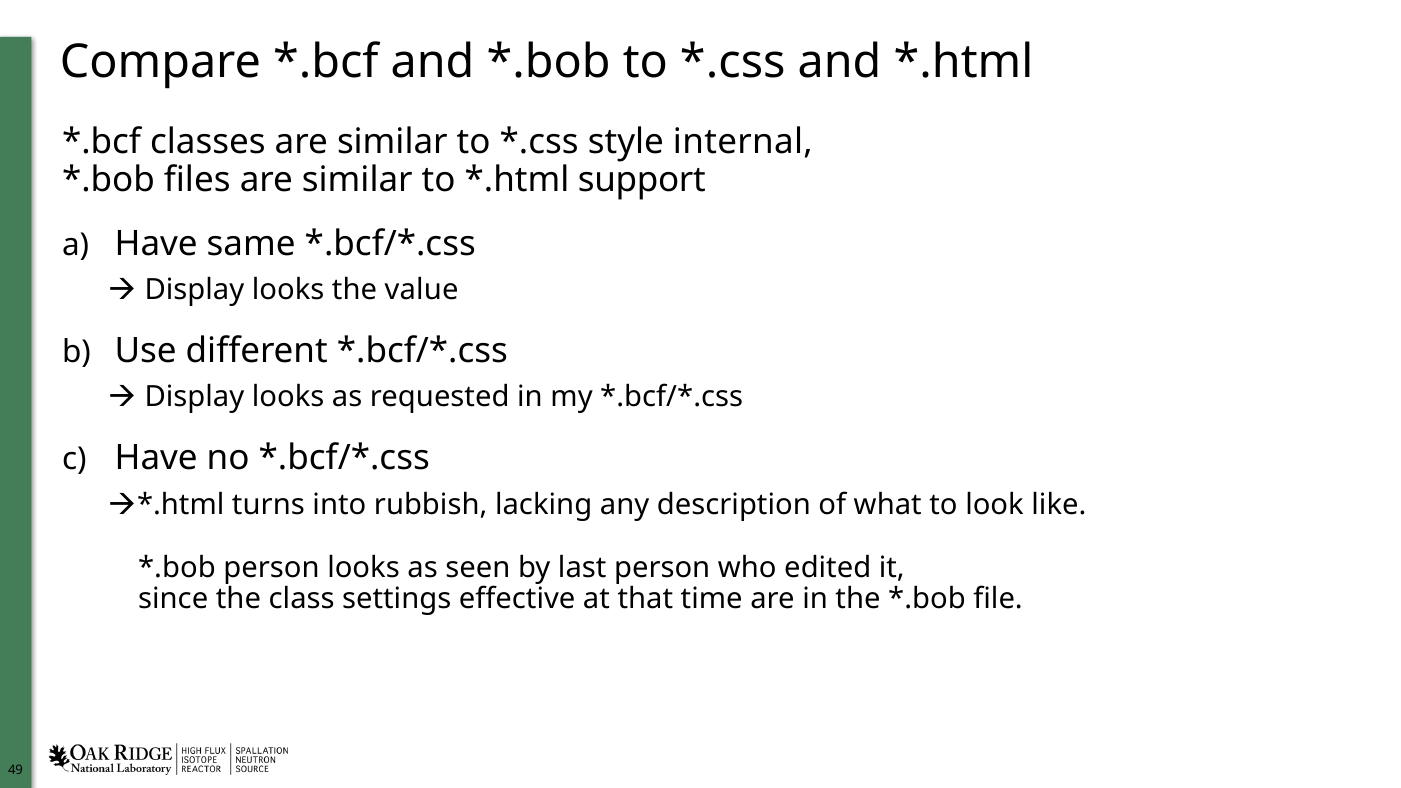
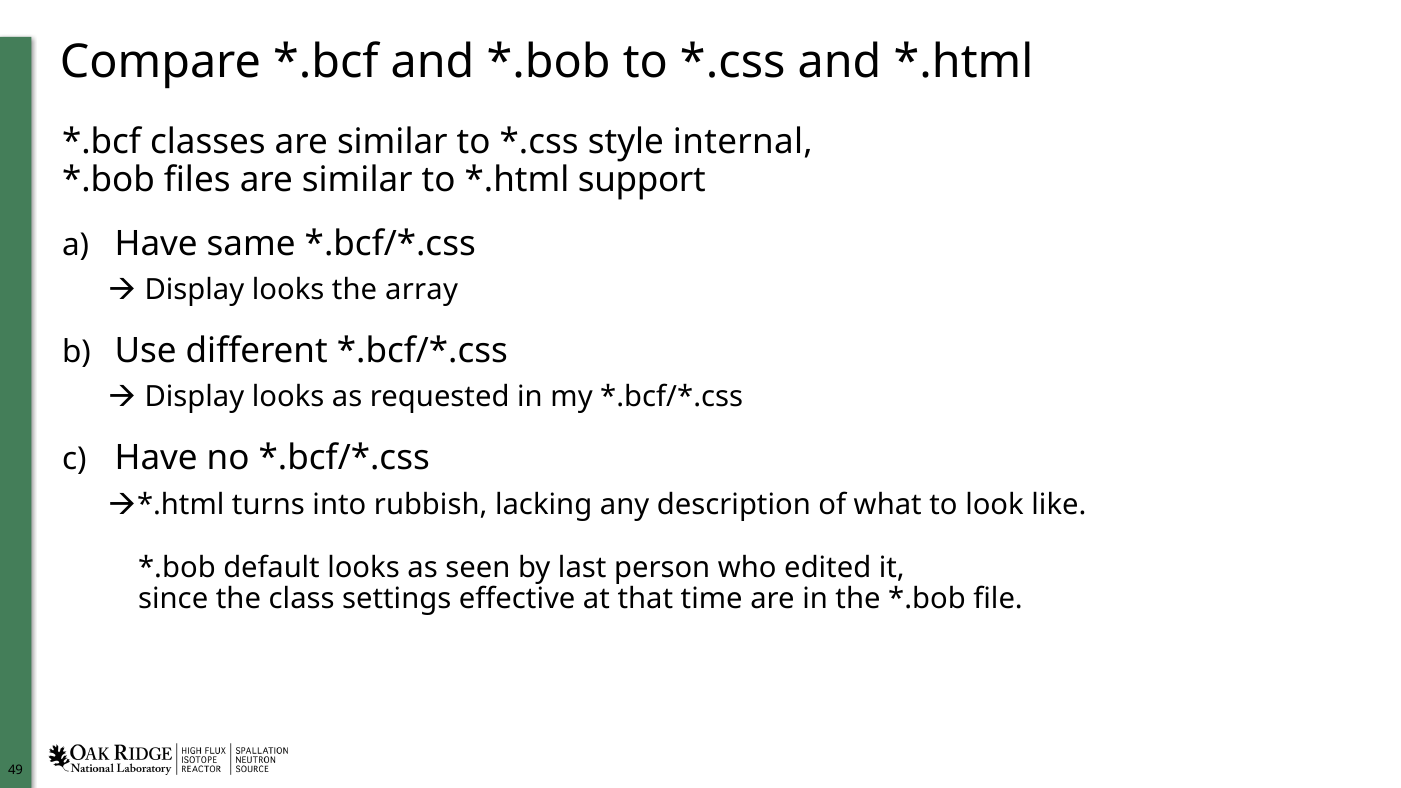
value: value -> array (422, 290)
person: person -> default (272, 567)
